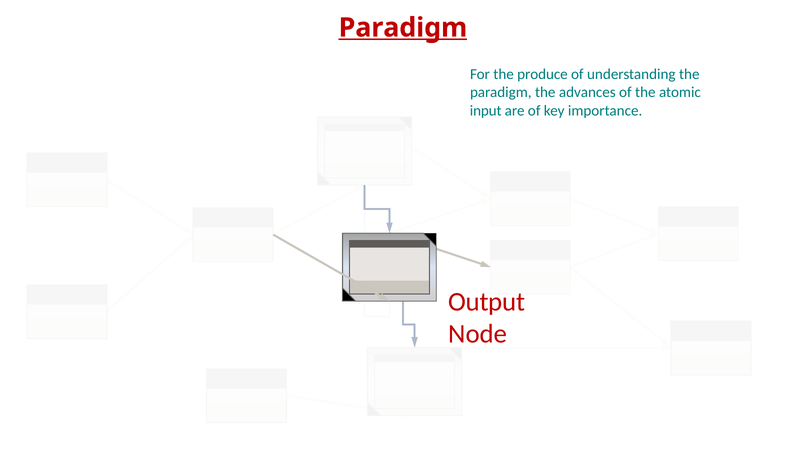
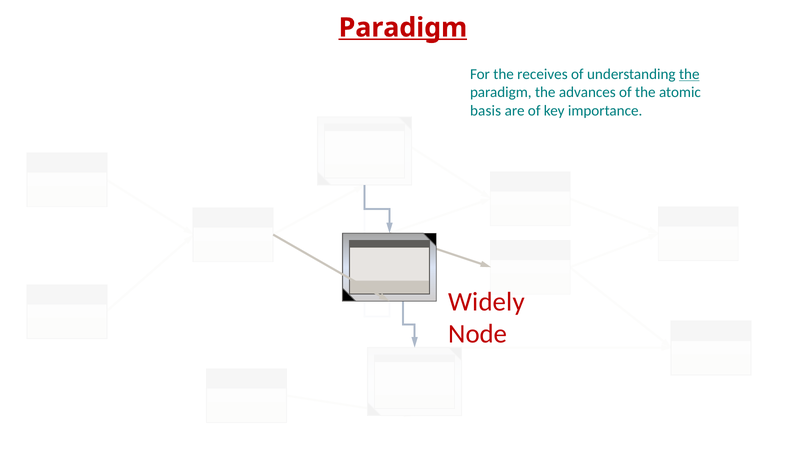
produce: produce -> receives (542, 74)
the underline: none -> present (689, 74)
input: input -> basis (486, 110)
Output: Output -> Widely (486, 301)
